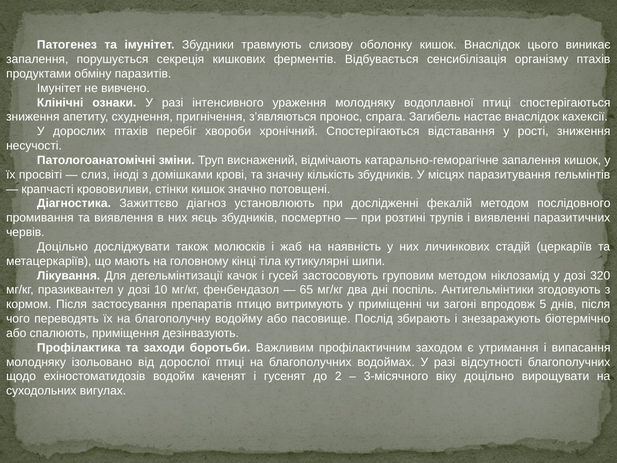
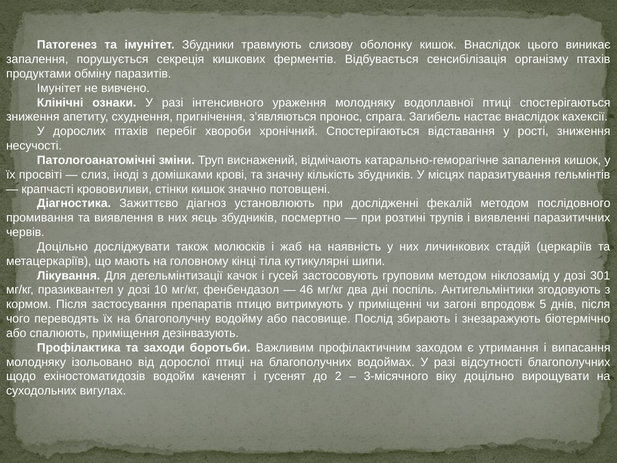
320: 320 -> 301 (600, 275)
65: 65 -> 46 (306, 290)
